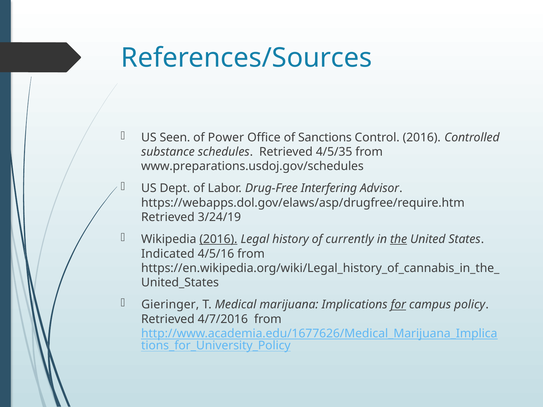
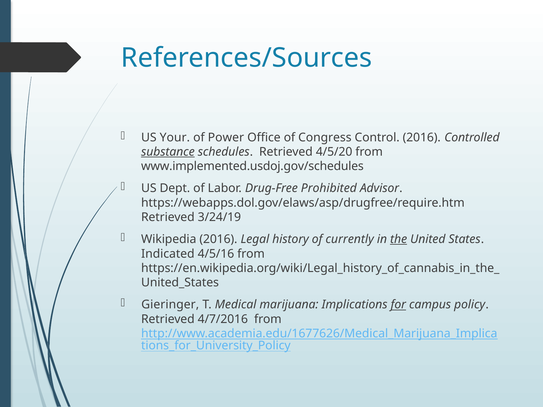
Seen: Seen -> Your (175, 138)
Sanctions: Sanctions -> Congress (325, 138)
substance underline: none -> present (168, 152)
4/5/35: 4/5/35 -> 4/5/20 (334, 152)
www.preparations.usdoj.gov/schedules: www.preparations.usdoj.gov/schedules -> www.implemented.usdoj.gov/schedules (252, 166)
Interfering: Interfering -> Prohibited (329, 188)
2016 underline: present -> none (218, 239)
